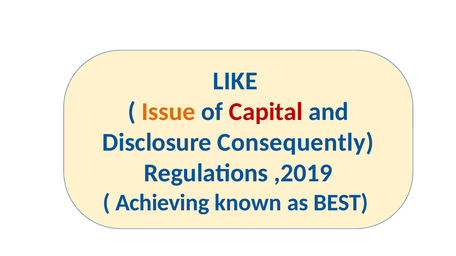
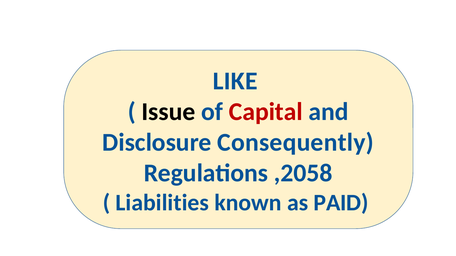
Issue colour: orange -> black (168, 112)
,2019: ,2019 -> ,2058 (303, 173)
Achieving: Achieving -> Liabilities (162, 203)
BEST: BEST -> PAID (341, 203)
